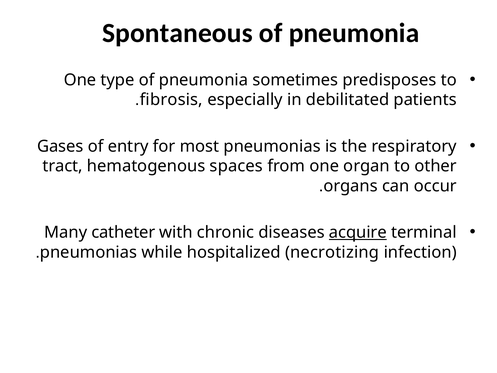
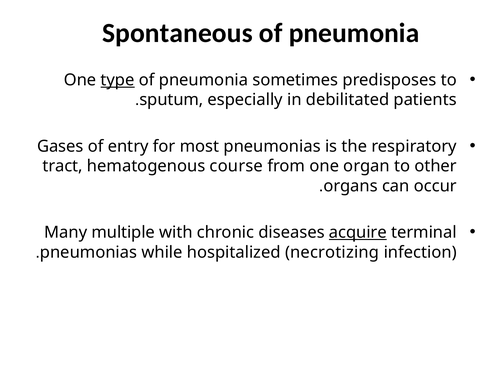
type underline: none -> present (118, 80)
fibrosis: fibrosis -> sputum (171, 100)
spaces: spaces -> course (236, 166)
catheter: catheter -> multiple (123, 232)
